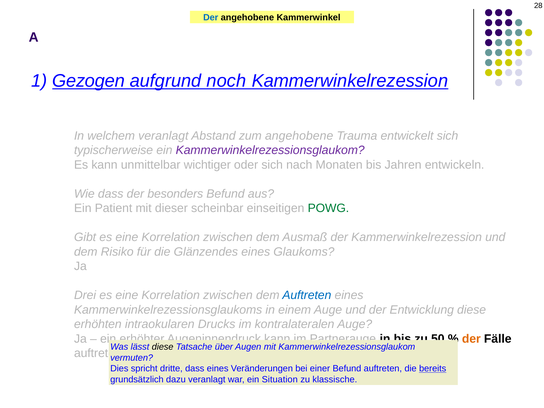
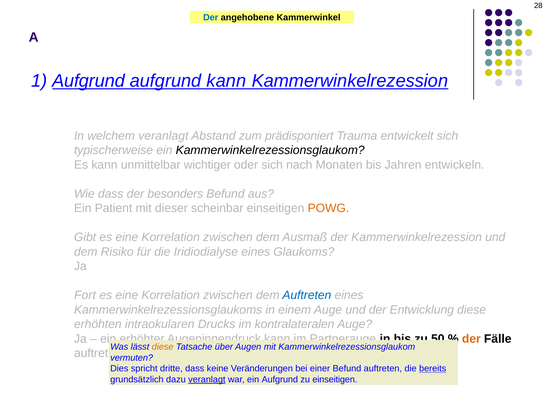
1 Gezogen: Gezogen -> Aufgrund (89, 81)
aufgrund noch: noch -> kann (226, 81)
zum angehobene: angehobene -> prädisponiert (299, 136)
Kammerwinkelrezessionsglaukom colour: purple -> black (270, 150)
POWG colour: green -> orange (328, 208)
Glänzendes: Glänzendes -> Iridiodialyse (206, 252)
Drei: Drei -> Fort (85, 295)
diese colour: black -> orange (163, 347)
dass eines: eines -> keine (218, 369)
veranlagt underline: none -> present (207, 379)
ein Situation: Situation -> Aufgrund (280, 379)
zu klassische: klassische -> einseitigen (335, 379)
